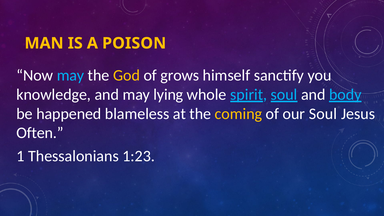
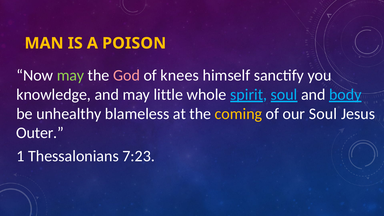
may colour: light blue -> light green (70, 75)
God colour: yellow -> pink (126, 75)
grows: grows -> knees (180, 75)
lying: lying -> little (168, 95)
happened: happened -> unhealthy (69, 114)
Often: Often -> Outer (40, 133)
1:23: 1:23 -> 7:23 (139, 156)
